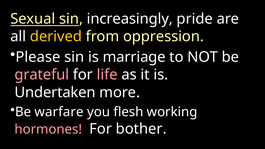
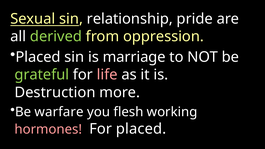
increasingly: increasingly -> relationship (130, 19)
derived colour: yellow -> light green (56, 37)
Please: Please -> Placed (38, 57)
grateful colour: pink -> light green (42, 75)
Undertaken: Undertaken -> Destruction (55, 92)
For bother: bother -> placed (141, 129)
